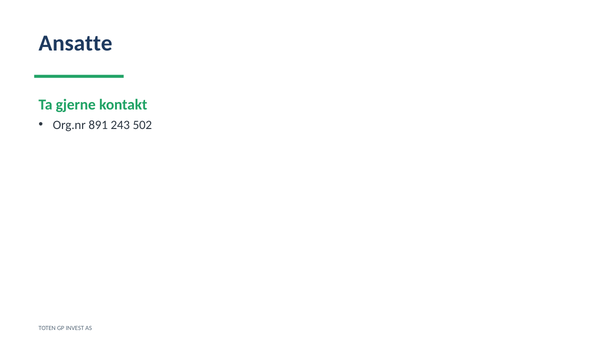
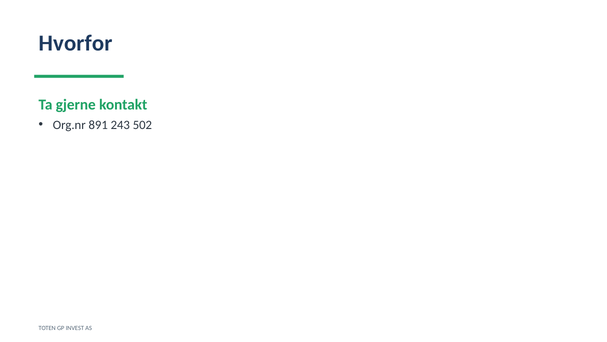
Ansatte: Ansatte -> Hvorfor (75, 43)
